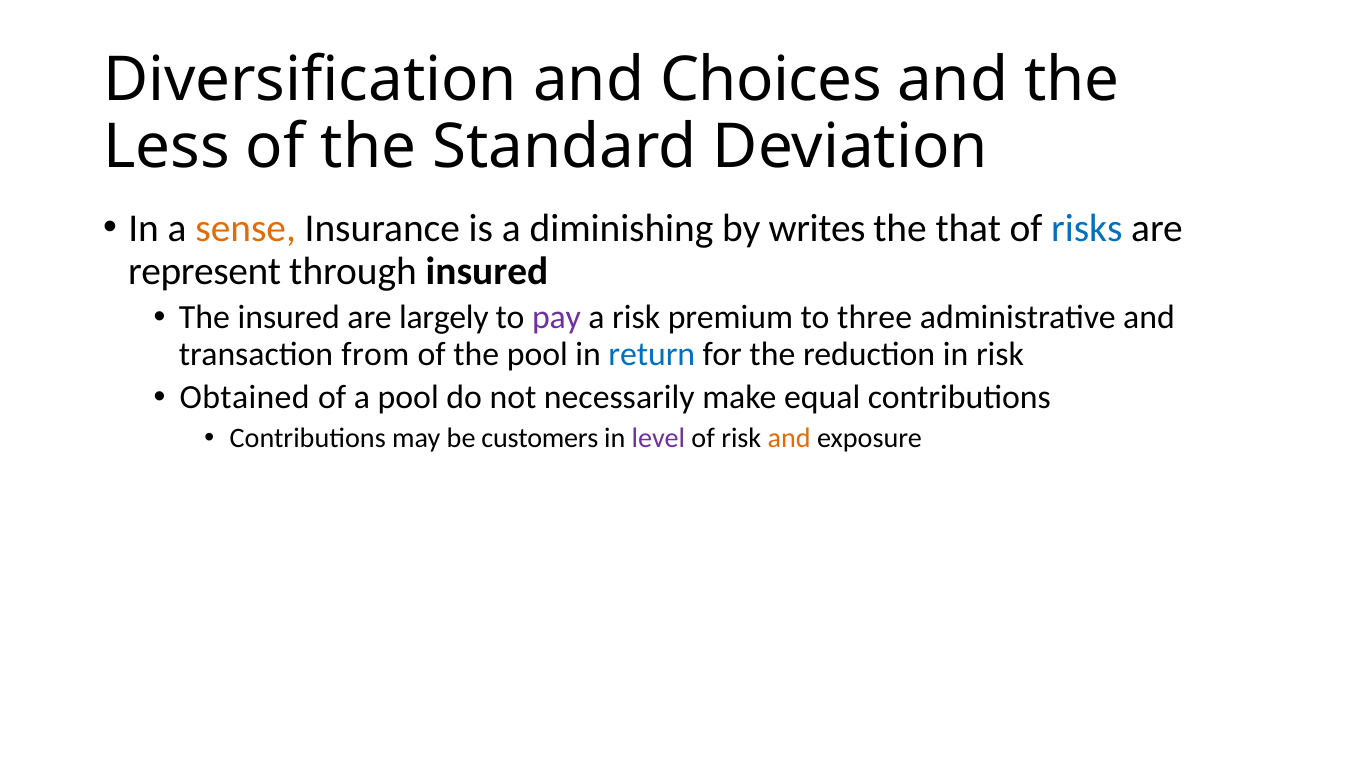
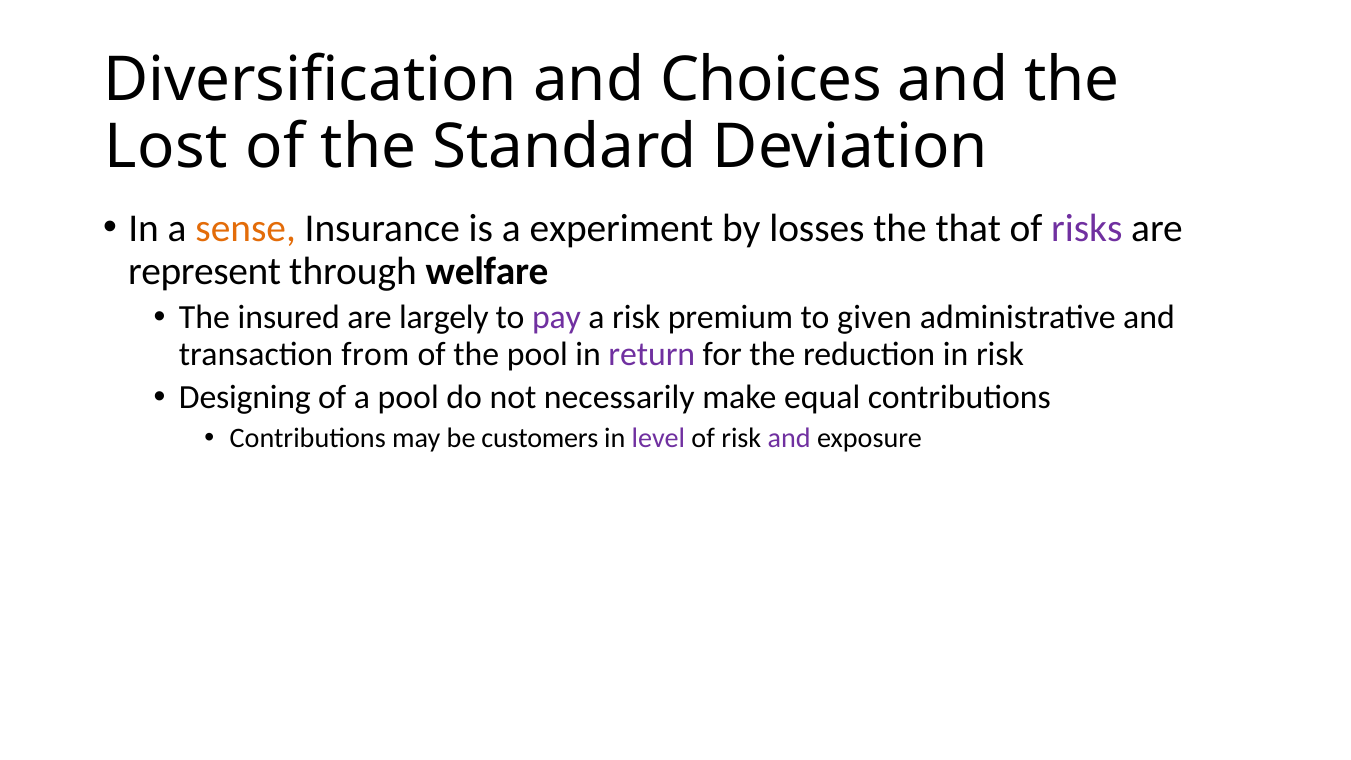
Less: Less -> Lost (166, 147)
diminishing: diminishing -> experiment (622, 228)
writes: writes -> losses (817, 228)
risks colour: blue -> purple (1087, 228)
through insured: insured -> welfare (487, 271)
three: three -> given (875, 318)
return colour: blue -> purple (652, 354)
Obtained: Obtained -> Designing (245, 397)
and colour: orange -> purple (789, 438)
